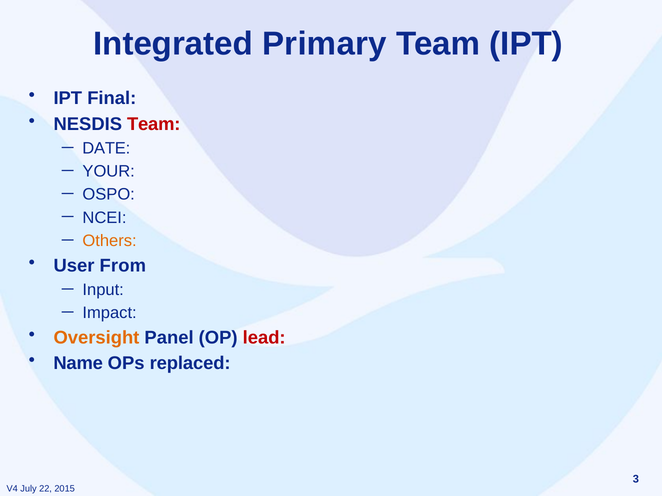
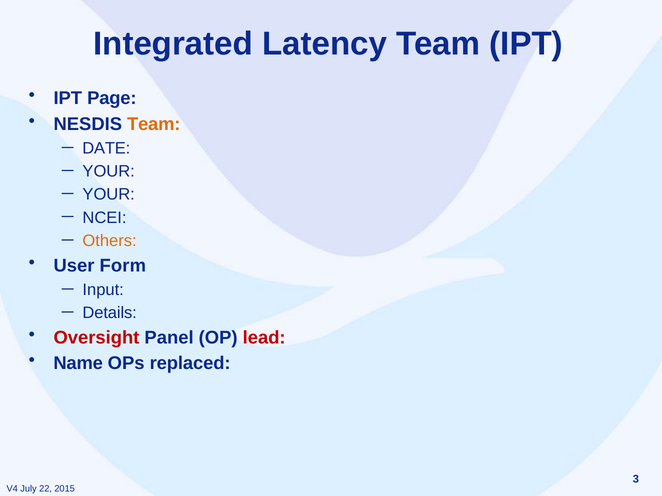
Primary: Primary -> Latency (325, 44)
Final: Final -> Page (112, 98)
Team colour: red -> orange (154, 124)
OSPO: OSPO -> YOUR (109, 195)
From: From -> Form (123, 266)
Impact: Impact -> Details (110, 313)
Oversight colour: orange -> red (96, 338)
